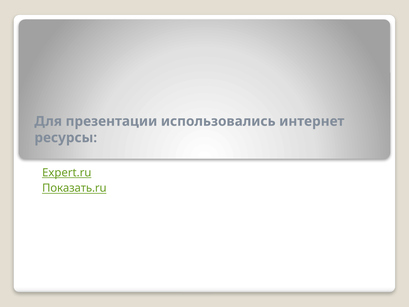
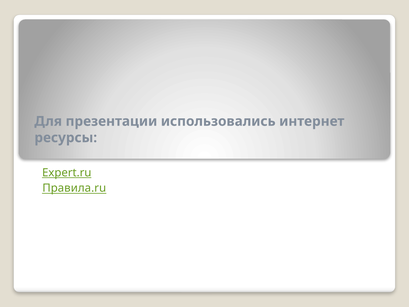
Показать.ru: Показать.ru -> Правила.ru (74, 188)
